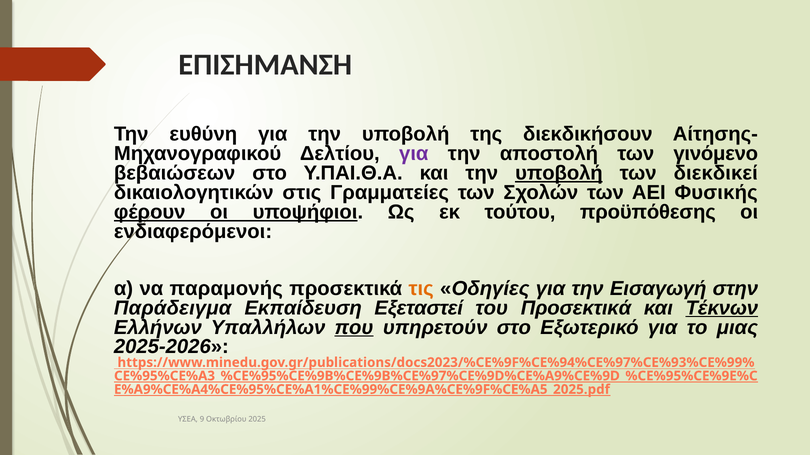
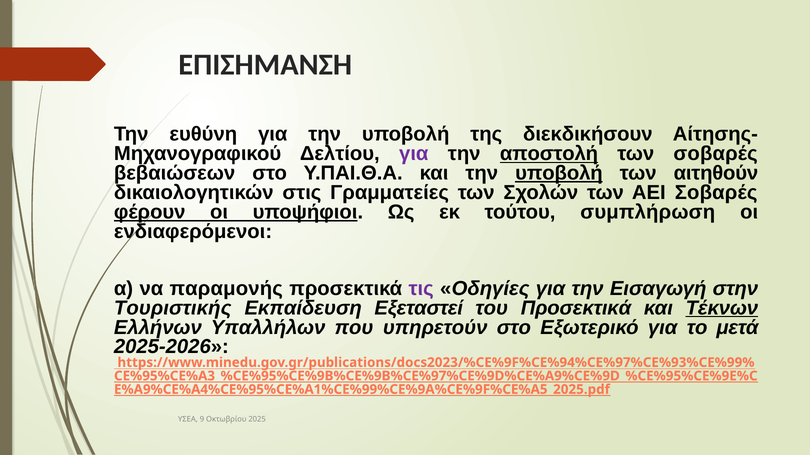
αποστολή underline: none -> present (549, 154)
των γινόμενο: γινόμενο -> σοβαρές (716, 154)
διεκδικεί: διεκδικεί -> αιτηθούν (716, 173)
ΑΕΙ Φυσικής: Φυσικής -> Σοβαρές (716, 193)
προϋπόθεσης: προϋπόθεσης -> συμπλήρωση (648, 212)
τις colour: orange -> purple (421, 289)
Παράδειγμα: Παράδειγμα -> Τουριστικής (173, 308)
που underline: present -> none (354, 328)
μιας: μιας -> μετά (737, 328)
